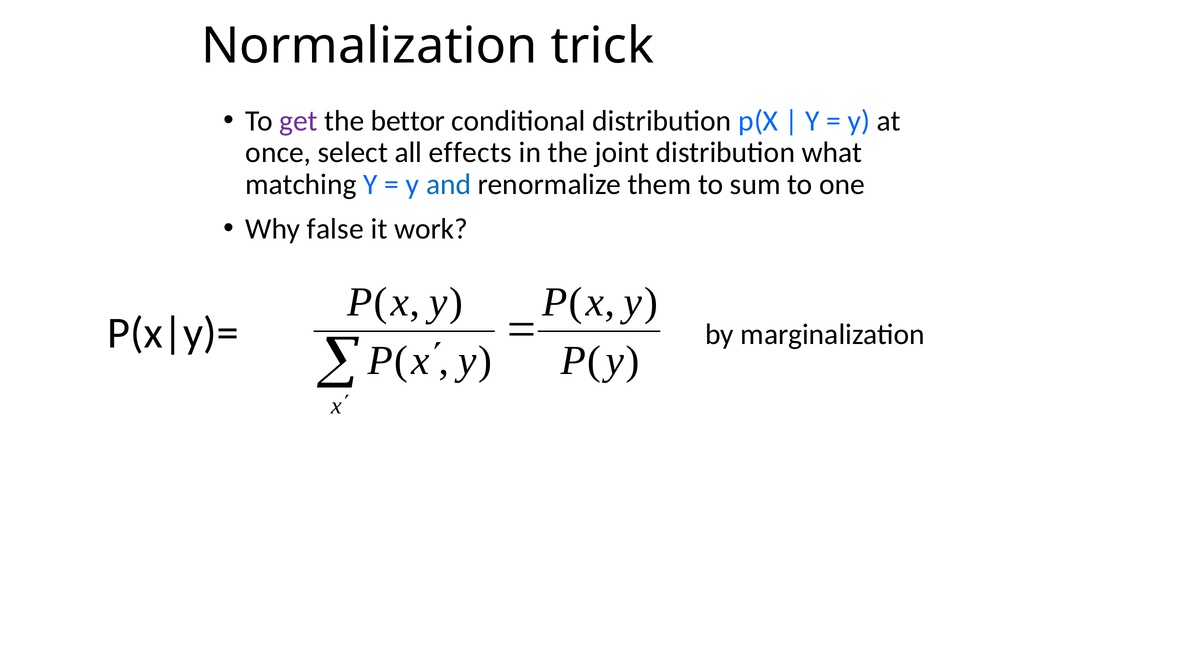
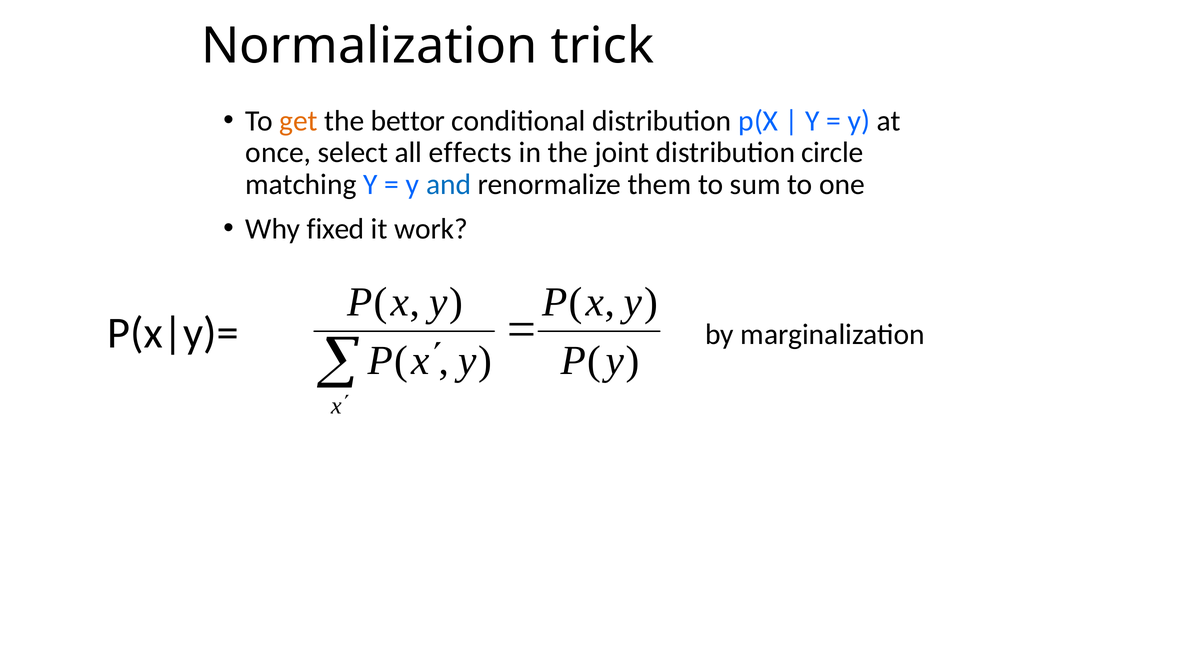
get colour: purple -> orange (299, 121)
what: what -> circle (832, 153)
false: false -> fixed (336, 229)
